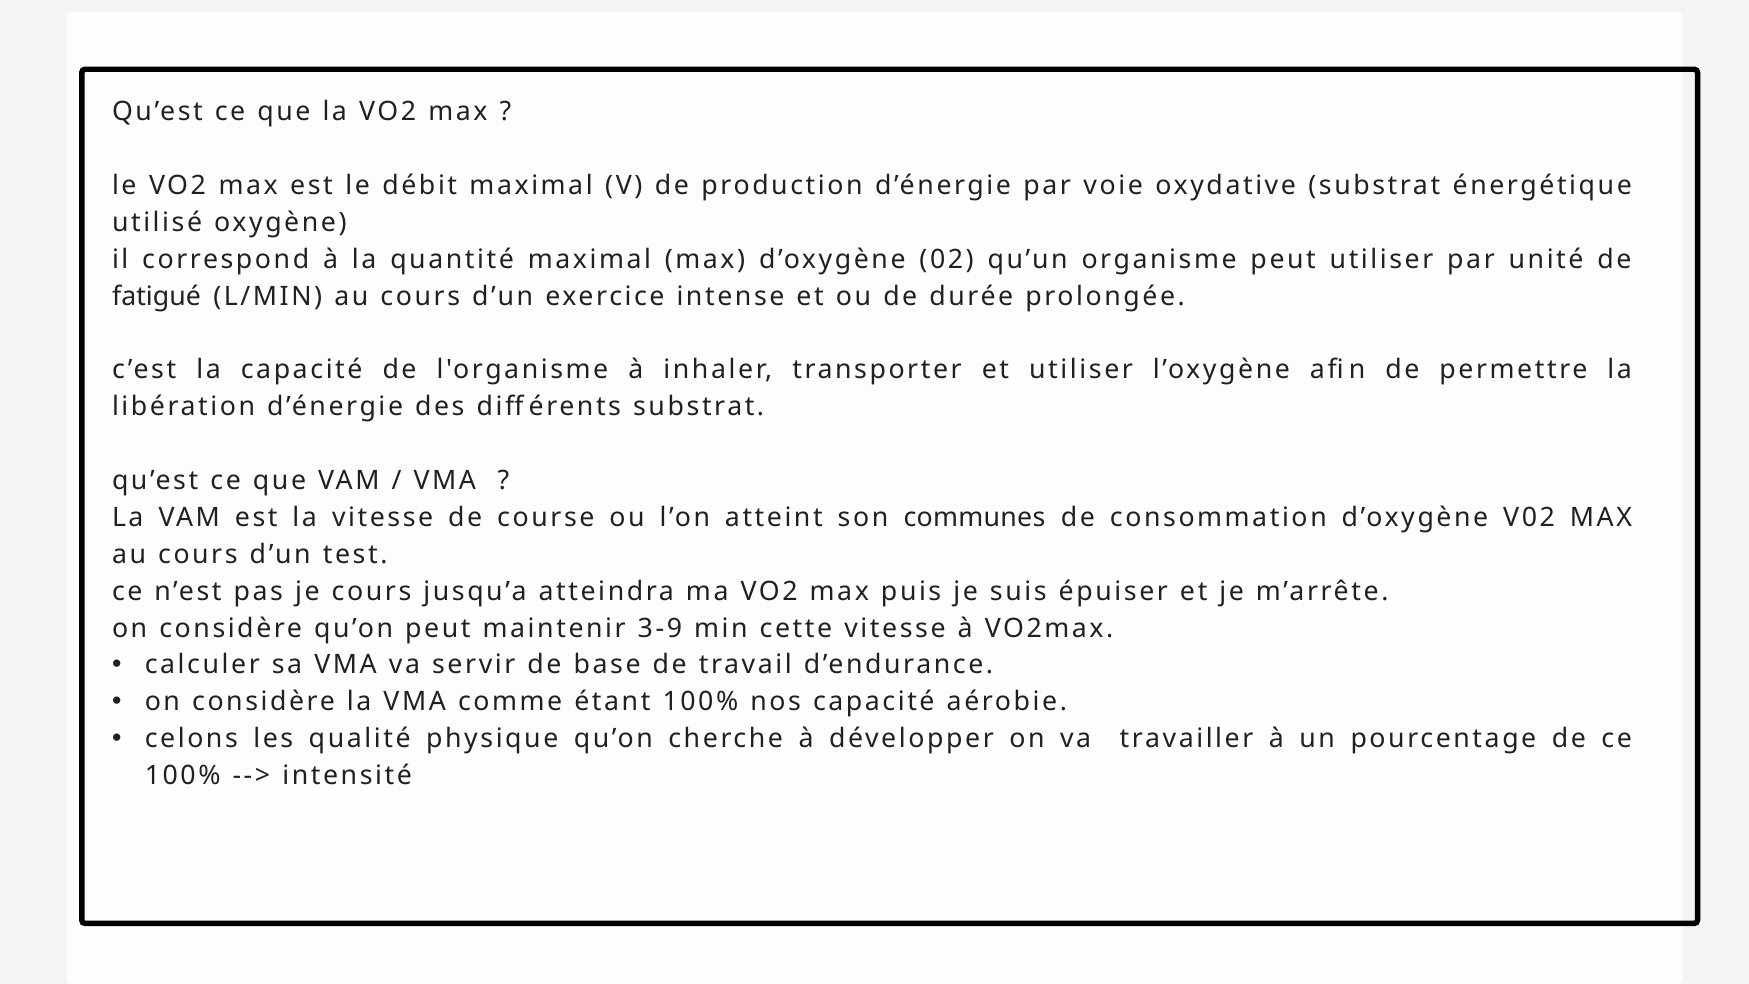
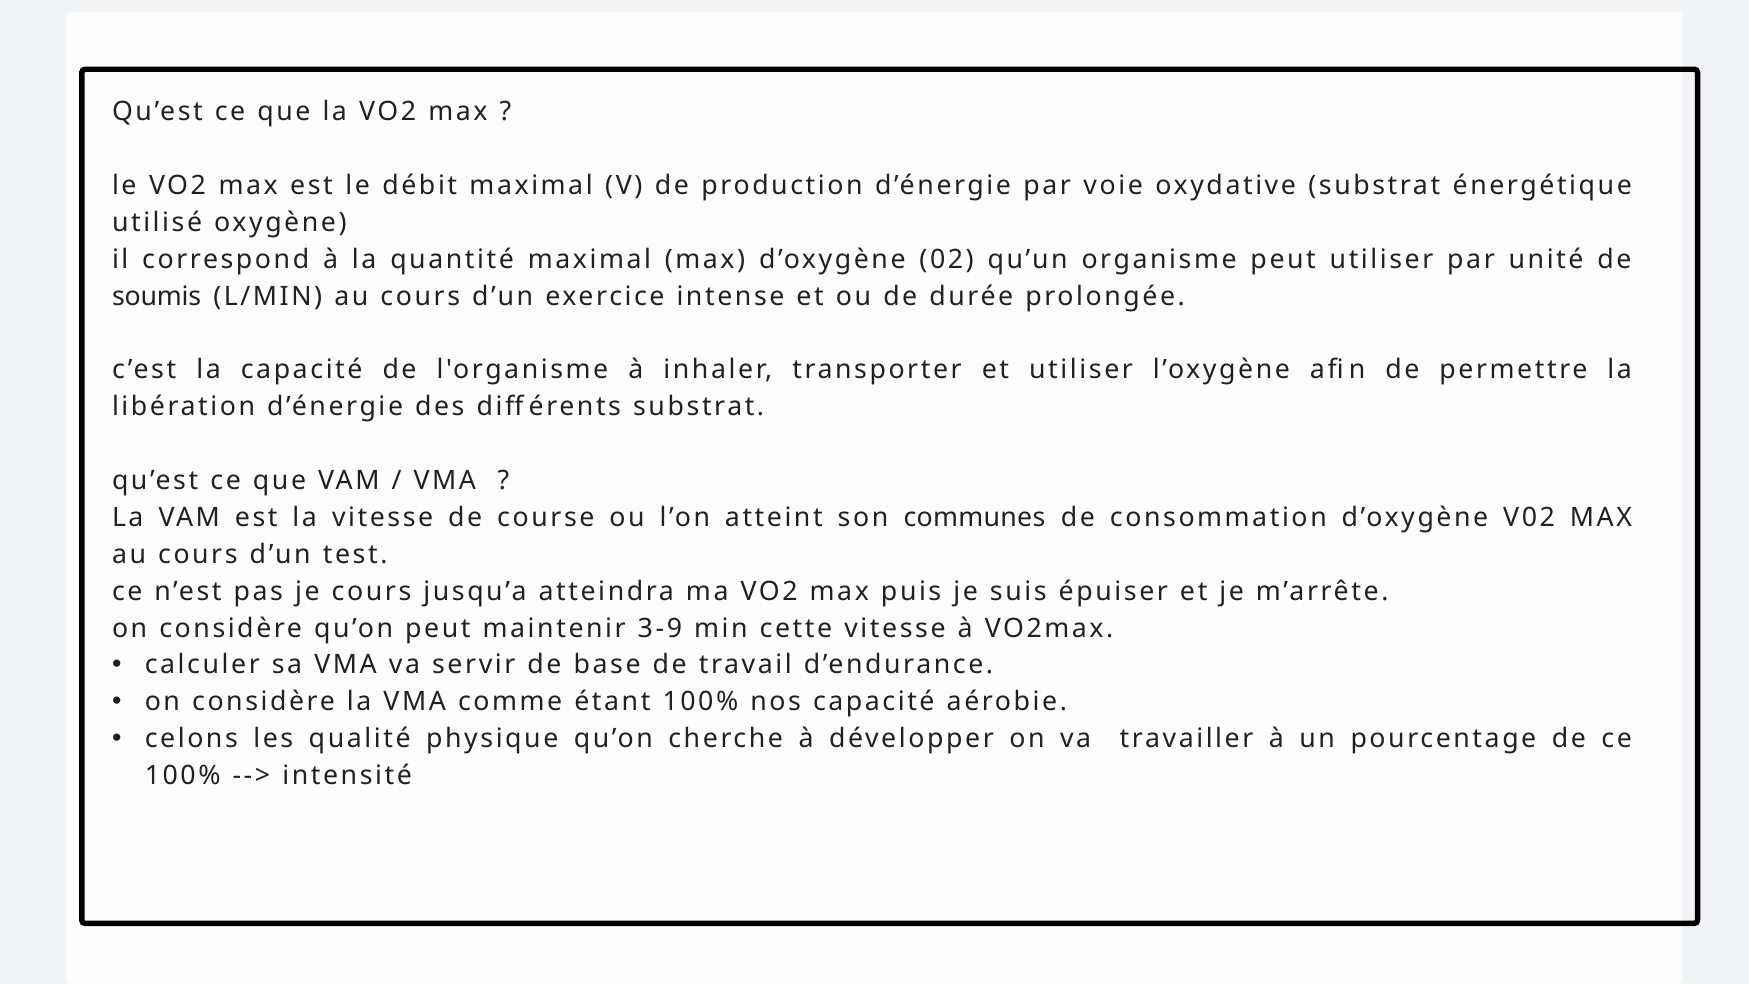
fatigué: fatigué -> soumis (157, 296)
